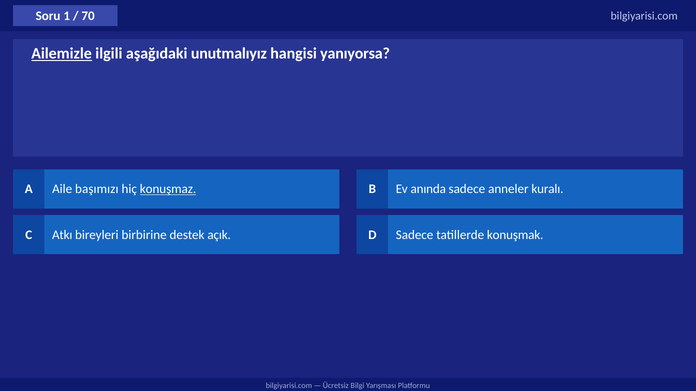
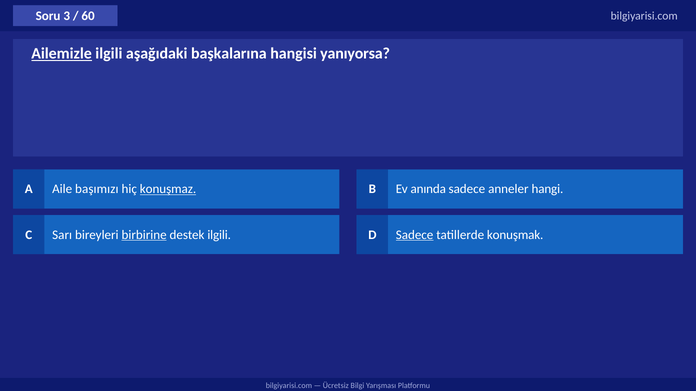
1: 1 -> 3 (67, 16)
70: 70 -> 60 (88, 16)
unutmalıyız: unutmalıyız -> başkalarına (229, 54)
kuralı: kuralı -> hangi (547, 189)
Atkı: Atkı -> Sarı (62, 235)
birbirine underline: none -> present (144, 235)
destek açık: açık -> ilgili (219, 235)
Sadece underline: none -> present (415, 235)
